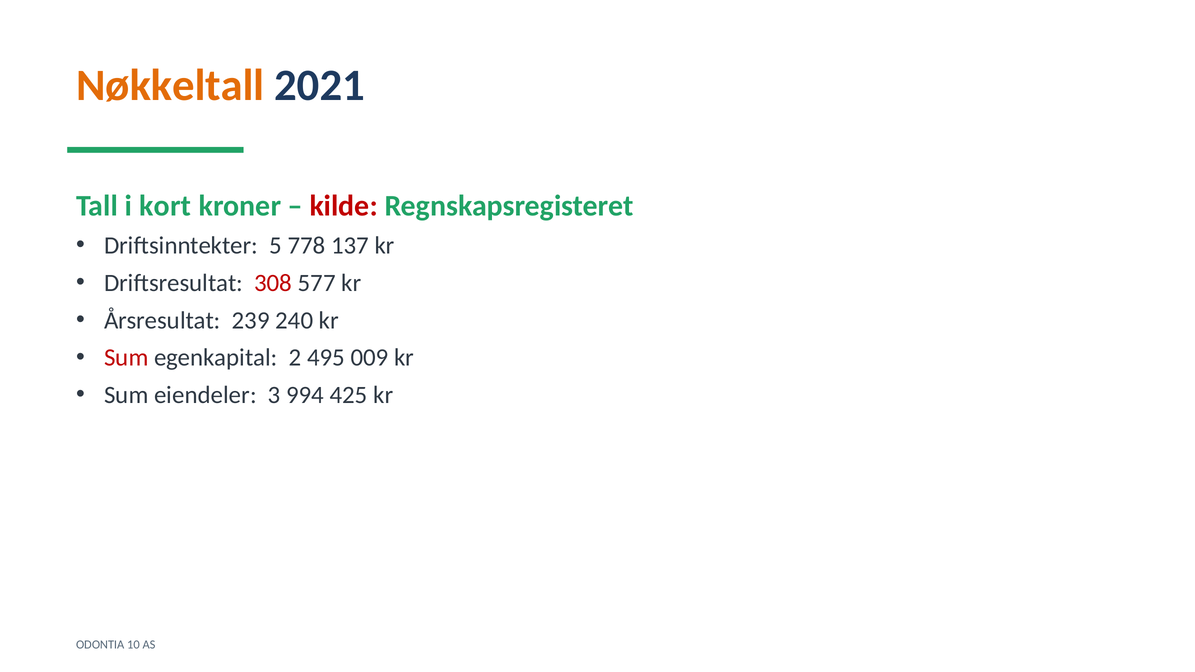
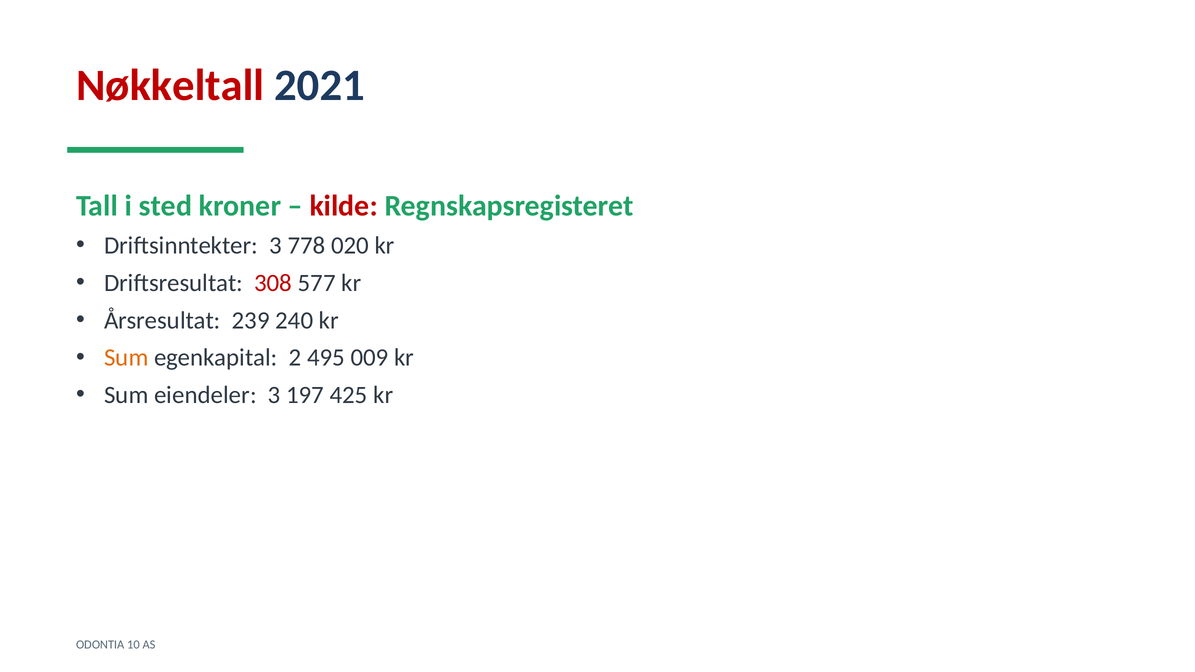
Nøkkeltall colour: orange -> red (170, 85)
kort: kort -> sted (165, 206)
Driftsinntekter 5: 5 -> 3 (276, 246)
137: 137 -> 020 (350, 246)
Sum colour: red -> orange (126, 358)
994: 994 -> 197 (305, 395)
